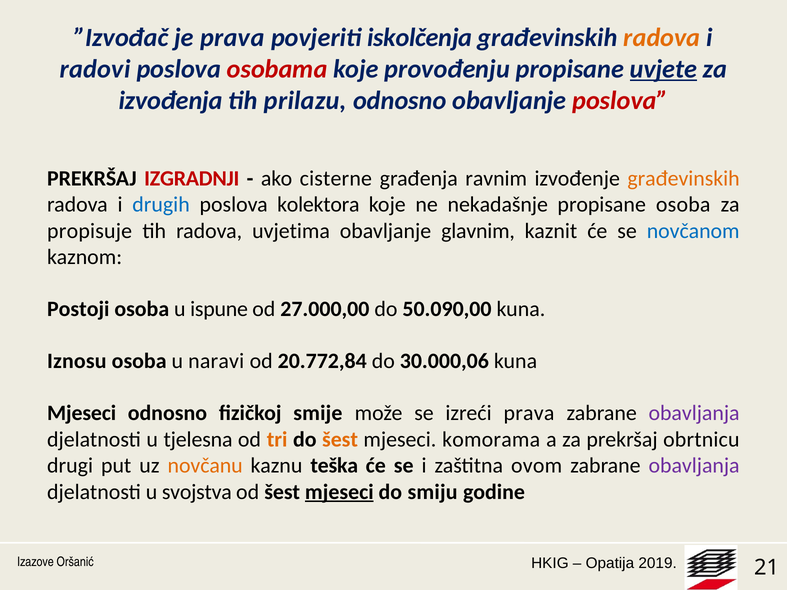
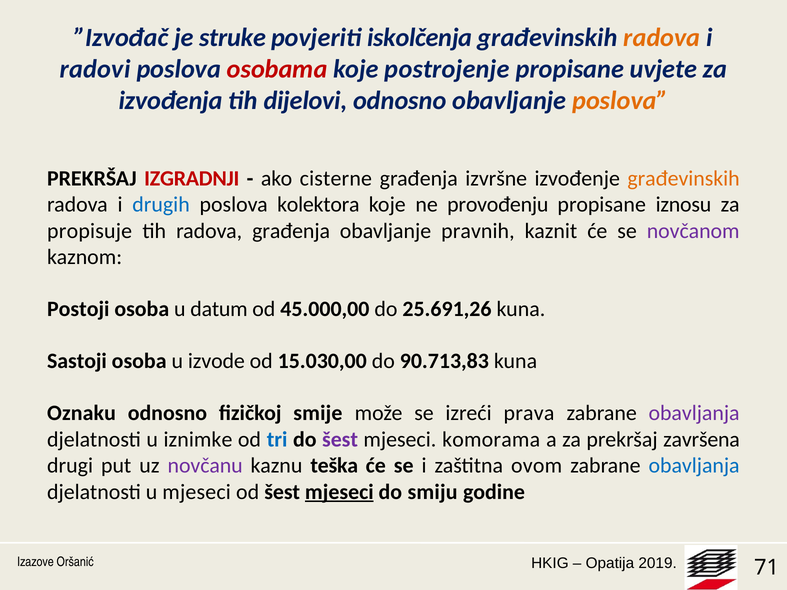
je prava: prava -> struke (233, 38)
provođenju: provođenju -> postrojenje (447, 69)
uvjete underline: present -> none (663, 69)
prilazu: prilazu -> dijelovi (305, 101)
poslova colour: red -> orange (620, 101)
ravnim: ravnim -> izvršne (496, 178)
nekadašnje: nekadašnje -> provođenju (498, 205)
propisane osoba: osoba -> iznosu (683, 205)
radova uvjetima: uvjetima -> građenja (291, 231)
glavnim: glavnim -> pravnih (478, 231)
novčanom colour: blue -> purple (693, 231)
ispune: ispune -> datum (219, 309)
27.000,00: 27.000,00 -> 45.000,00 (325, 309)
50.090,00: 50.090,00 -> 25.691,26 (447, 309)
Iznosu: Iznosu -> Sastoji (77, 361)
naravi: naravi -> izvode (216, 361)
20.772,84: 20.772,84 -> 15.030,00 (322, 361)
30.000,06: 30.000,06 -> 90.713,83 (444, 361)
Mjeseci: Mjeseci -> Oznaku (81, 413)
tjelesna: tjelesna -> iznimke (198, 440)
tri colour: orange -> blue (277, 440)
šest colour: orange -> purple (340, 440)
obrtnicu: obrtnicu -> završena (702, 440)
novčanu colour: orange -> purple (205, 466)
obavljanja colour: purple -> blue (694, 466)
u svojstva: svojstva -> mjeseci (197, 492)
21: 21 -> 71 (767, 568)
